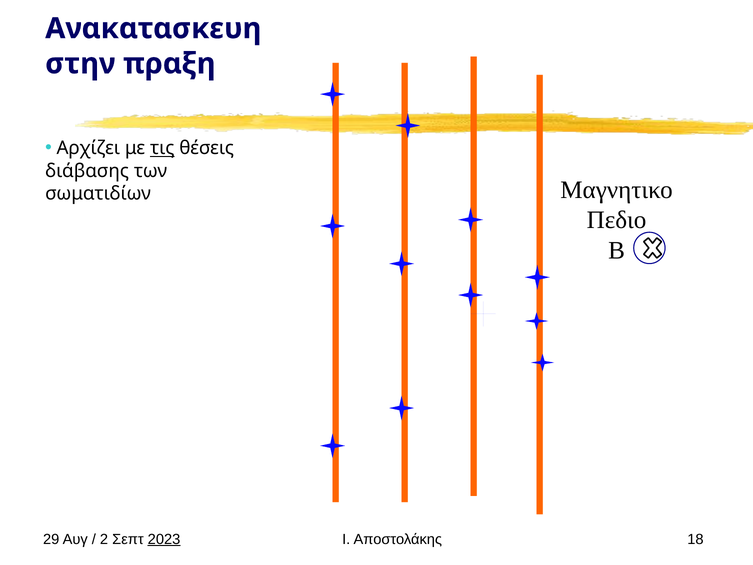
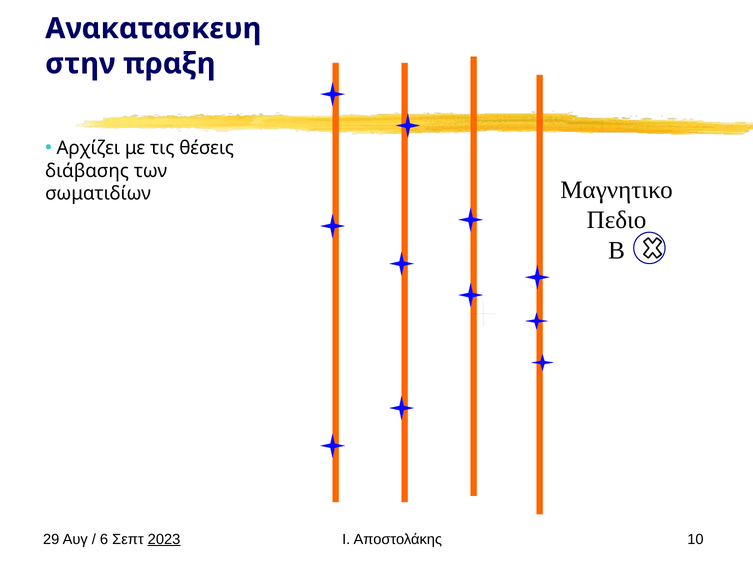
τις underline: present -> none (162, 148)
2: 2 -> 6 (104, 539)
18: 18 -> 10 (695, 539)
